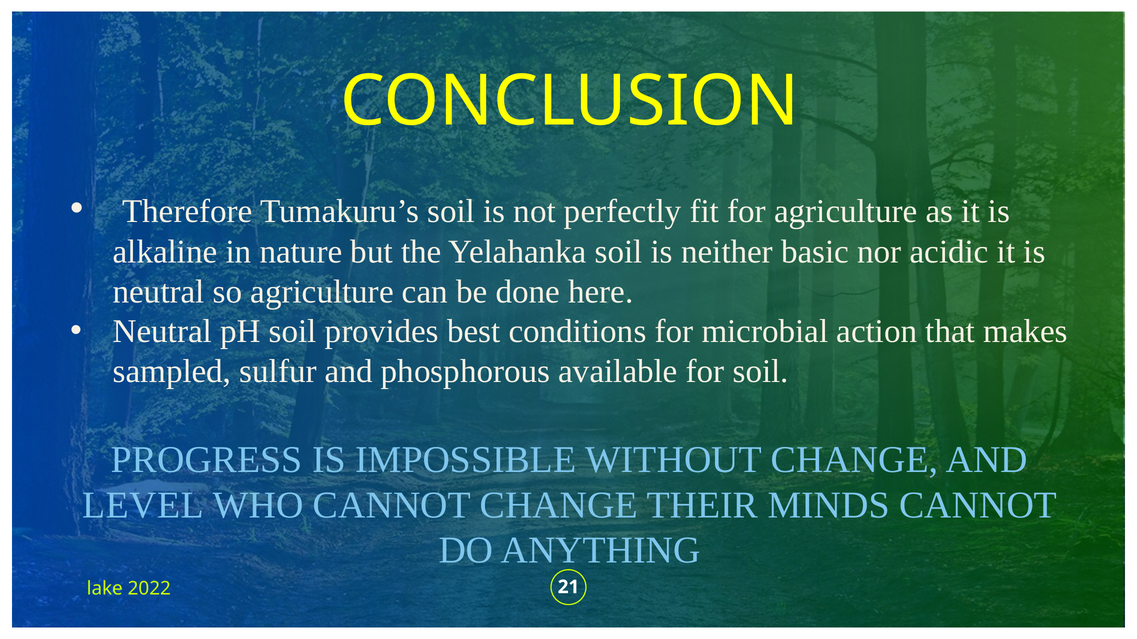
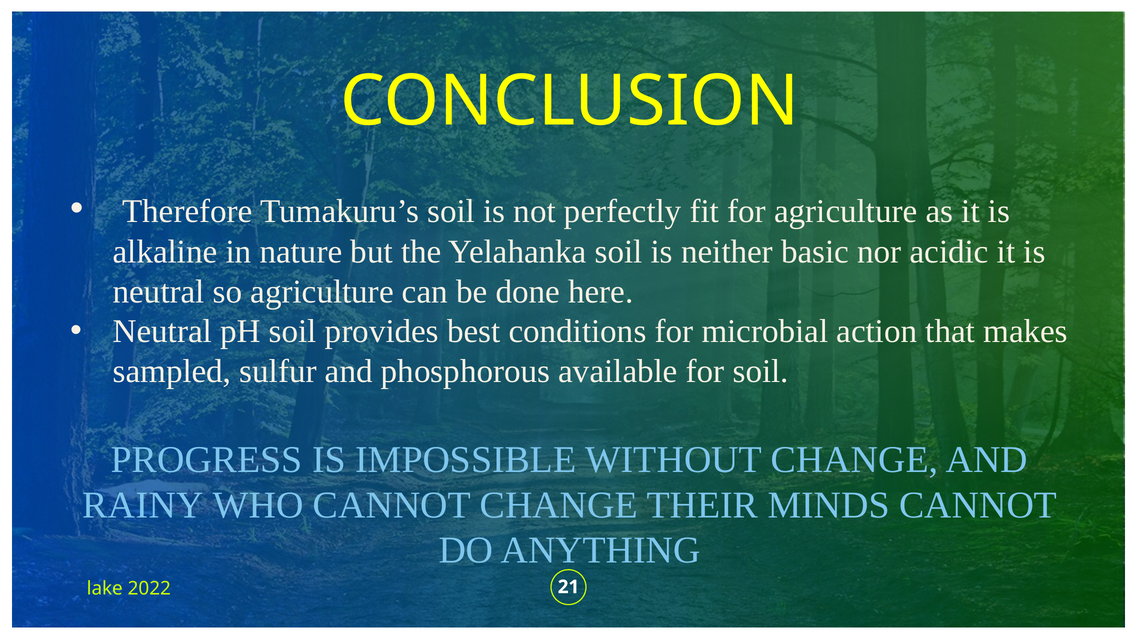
LEVEL: LEVEL -> RAINY (143, 505)
